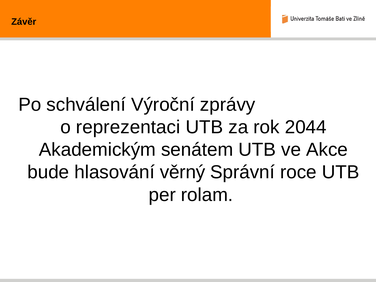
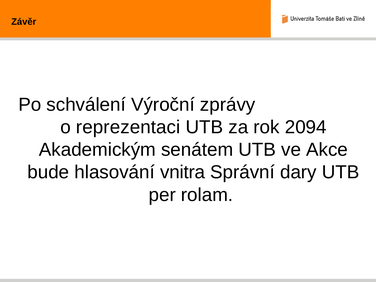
2044: 2044 -> 2094 (306, 127)
věrný: věrný -> vnitra (183, 172)
roce: roce -> dary (298, 172)
